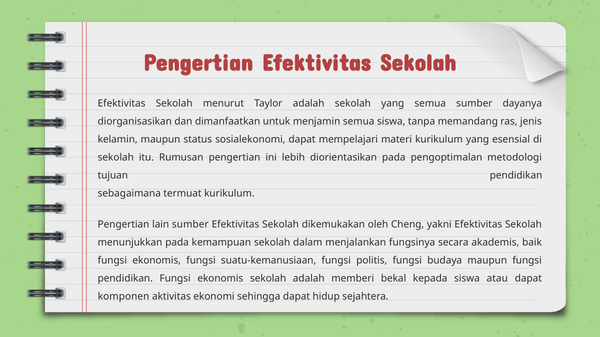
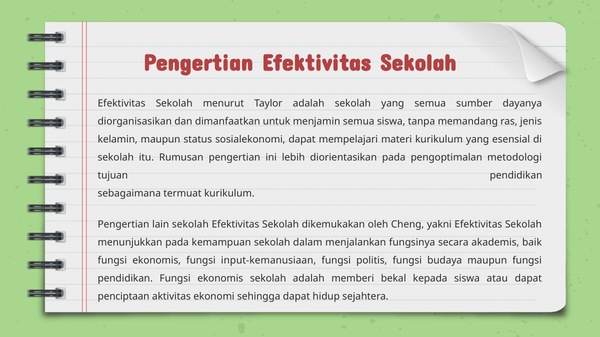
lain sumber: sumber -> sekolah (190, 225)
suatu-kemanusiaan: suatu-kemanusiaan -> input-kemanusiaan (269, 261)
komponen: komponen -> penciptaan (124, 297)
